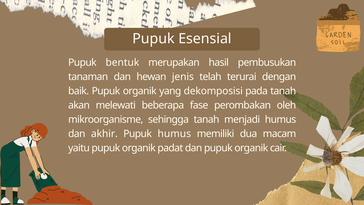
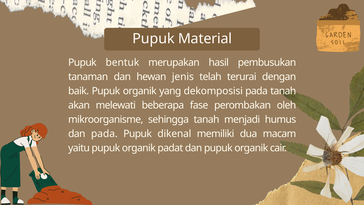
Esensial: Esensial -> Material (205, 39)
akhir: akhir -> pada (104, 134)
Pupuk humus: humus -> dikenal (174, 134)
